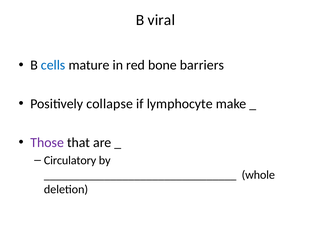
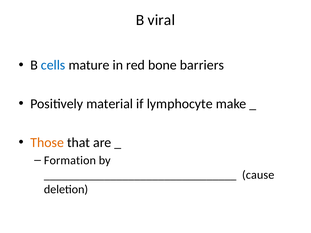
collapse: collapse -> material (110, 104)
Those colour: purple -> orange (47, 143)
Circulatory: Circulatory -> Formation (70, 161)
whole: whole -> cause (258, 175)
